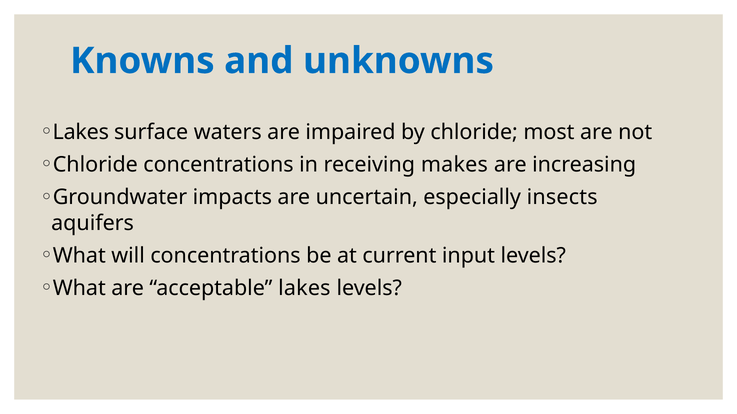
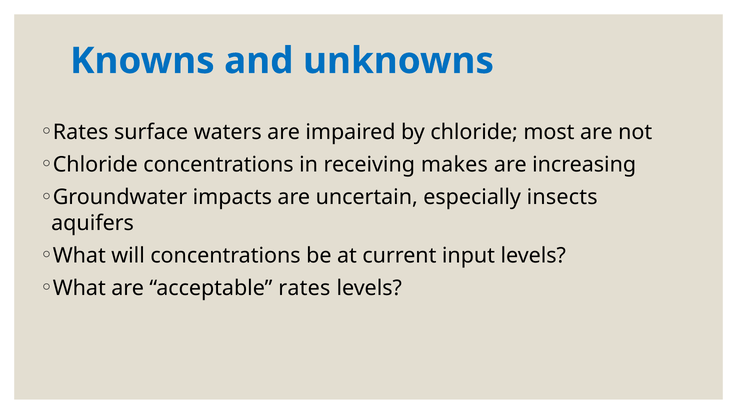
Lakes: Lakes -> Rates (81, 132)
acceptable lakes: lakes -> rates (304, 289)
